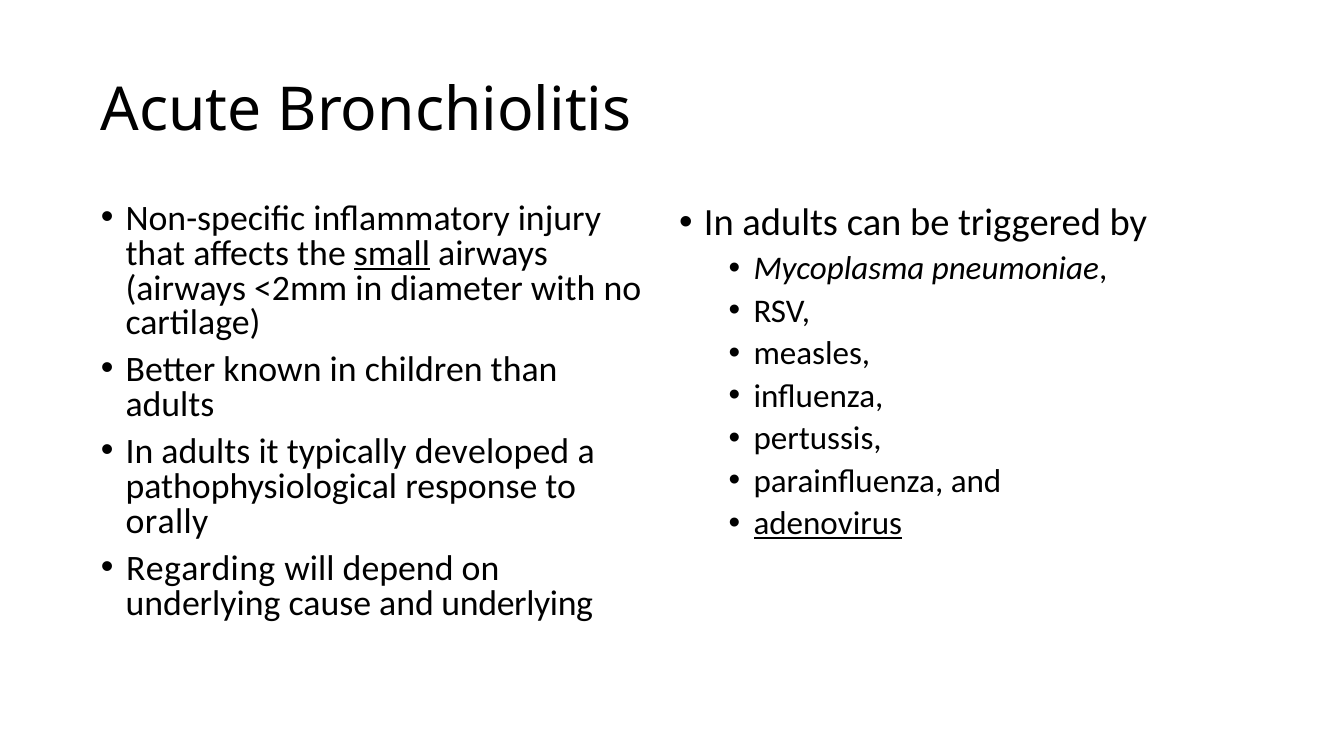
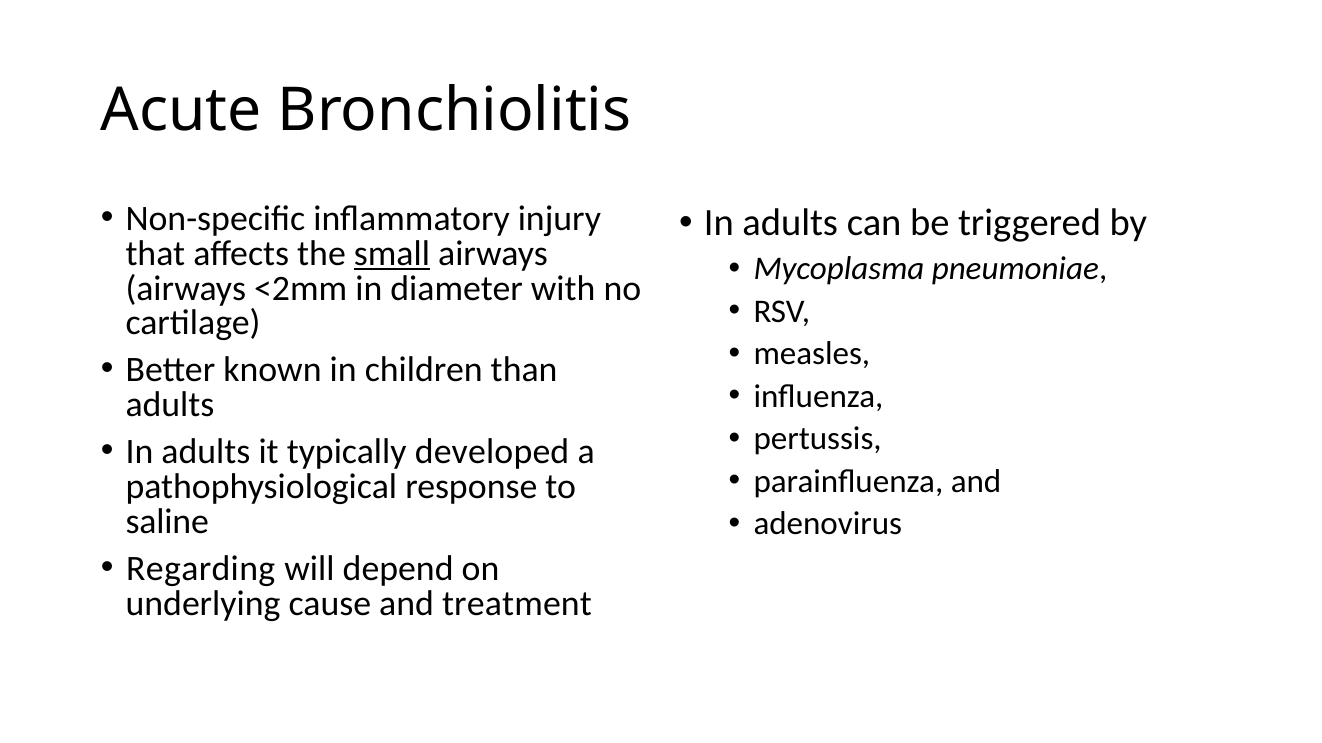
orally: orally -> saline (167, 522)
adenovirus underline: present -> none (828, 524)
and underlying: underlying -> treatment (517, 604)
